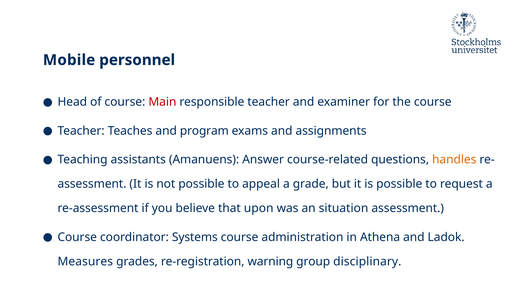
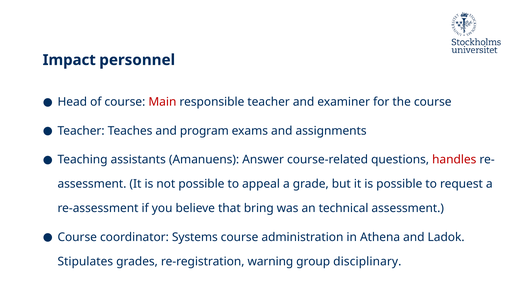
Mobile: Mobile -> Impact (69, 60)
handles colour: orange -> red (454, 160)
upon: upon -> bring (259, 208)
situation: situation -> technical (344, 208)
Measures: Measures -> Stipulates (85, 262)
